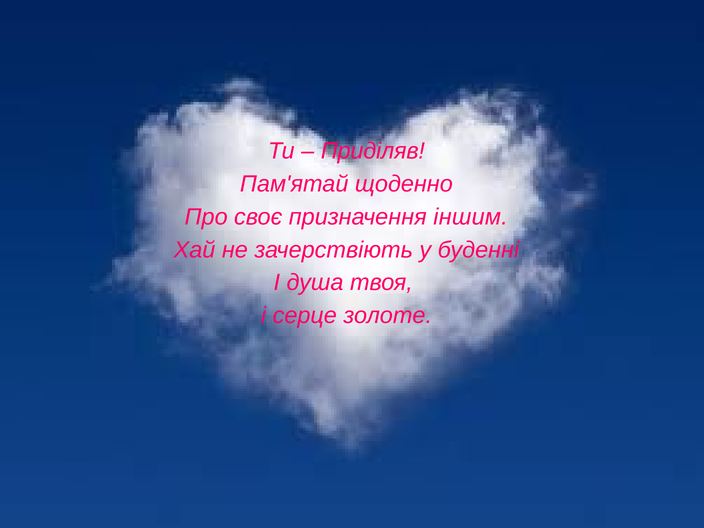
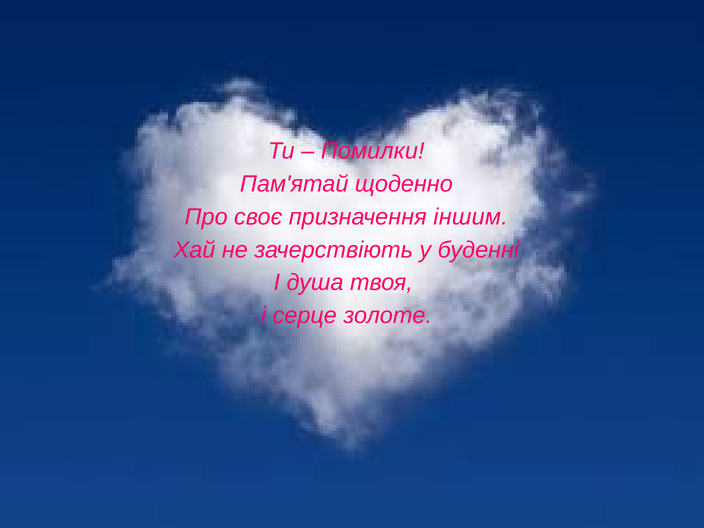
Приділяв: Приділяв -> Помилки (373, 151)
